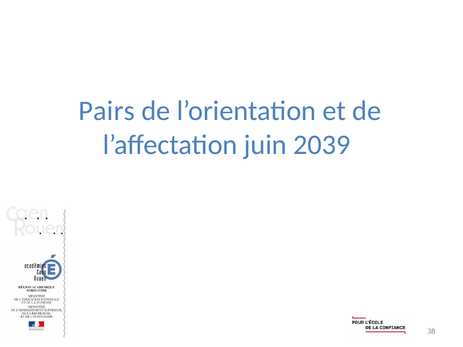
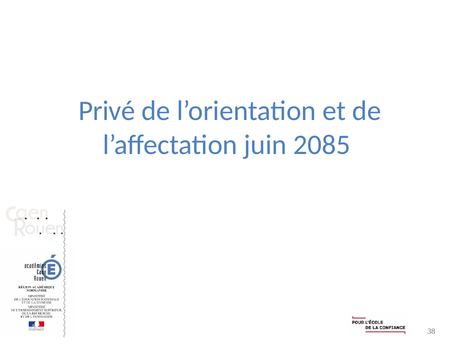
Pairs: Pairs -> Privé (107, 111)
2039: 2039 -> 2085 (322, 145)
